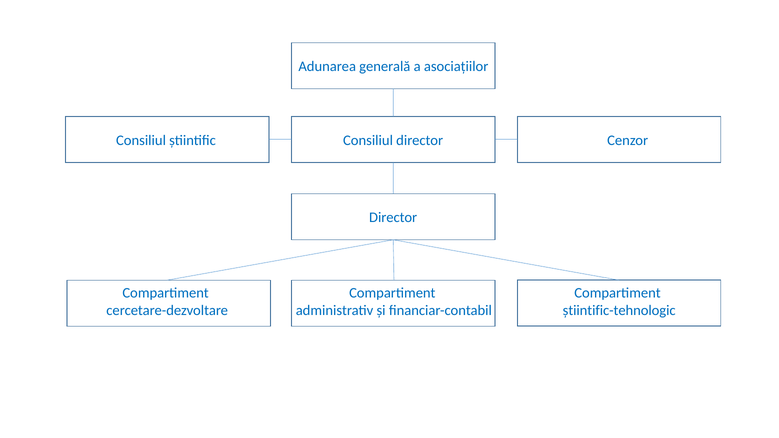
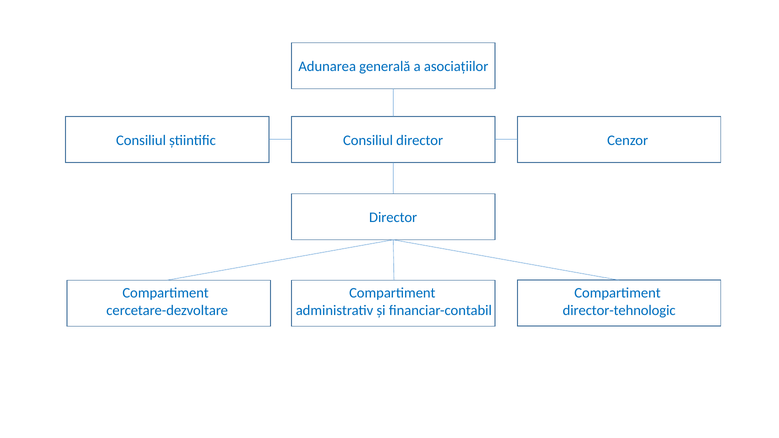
știintific-tehnologic: știintific-tehnologic -> director-tehnologic (619, 310)
